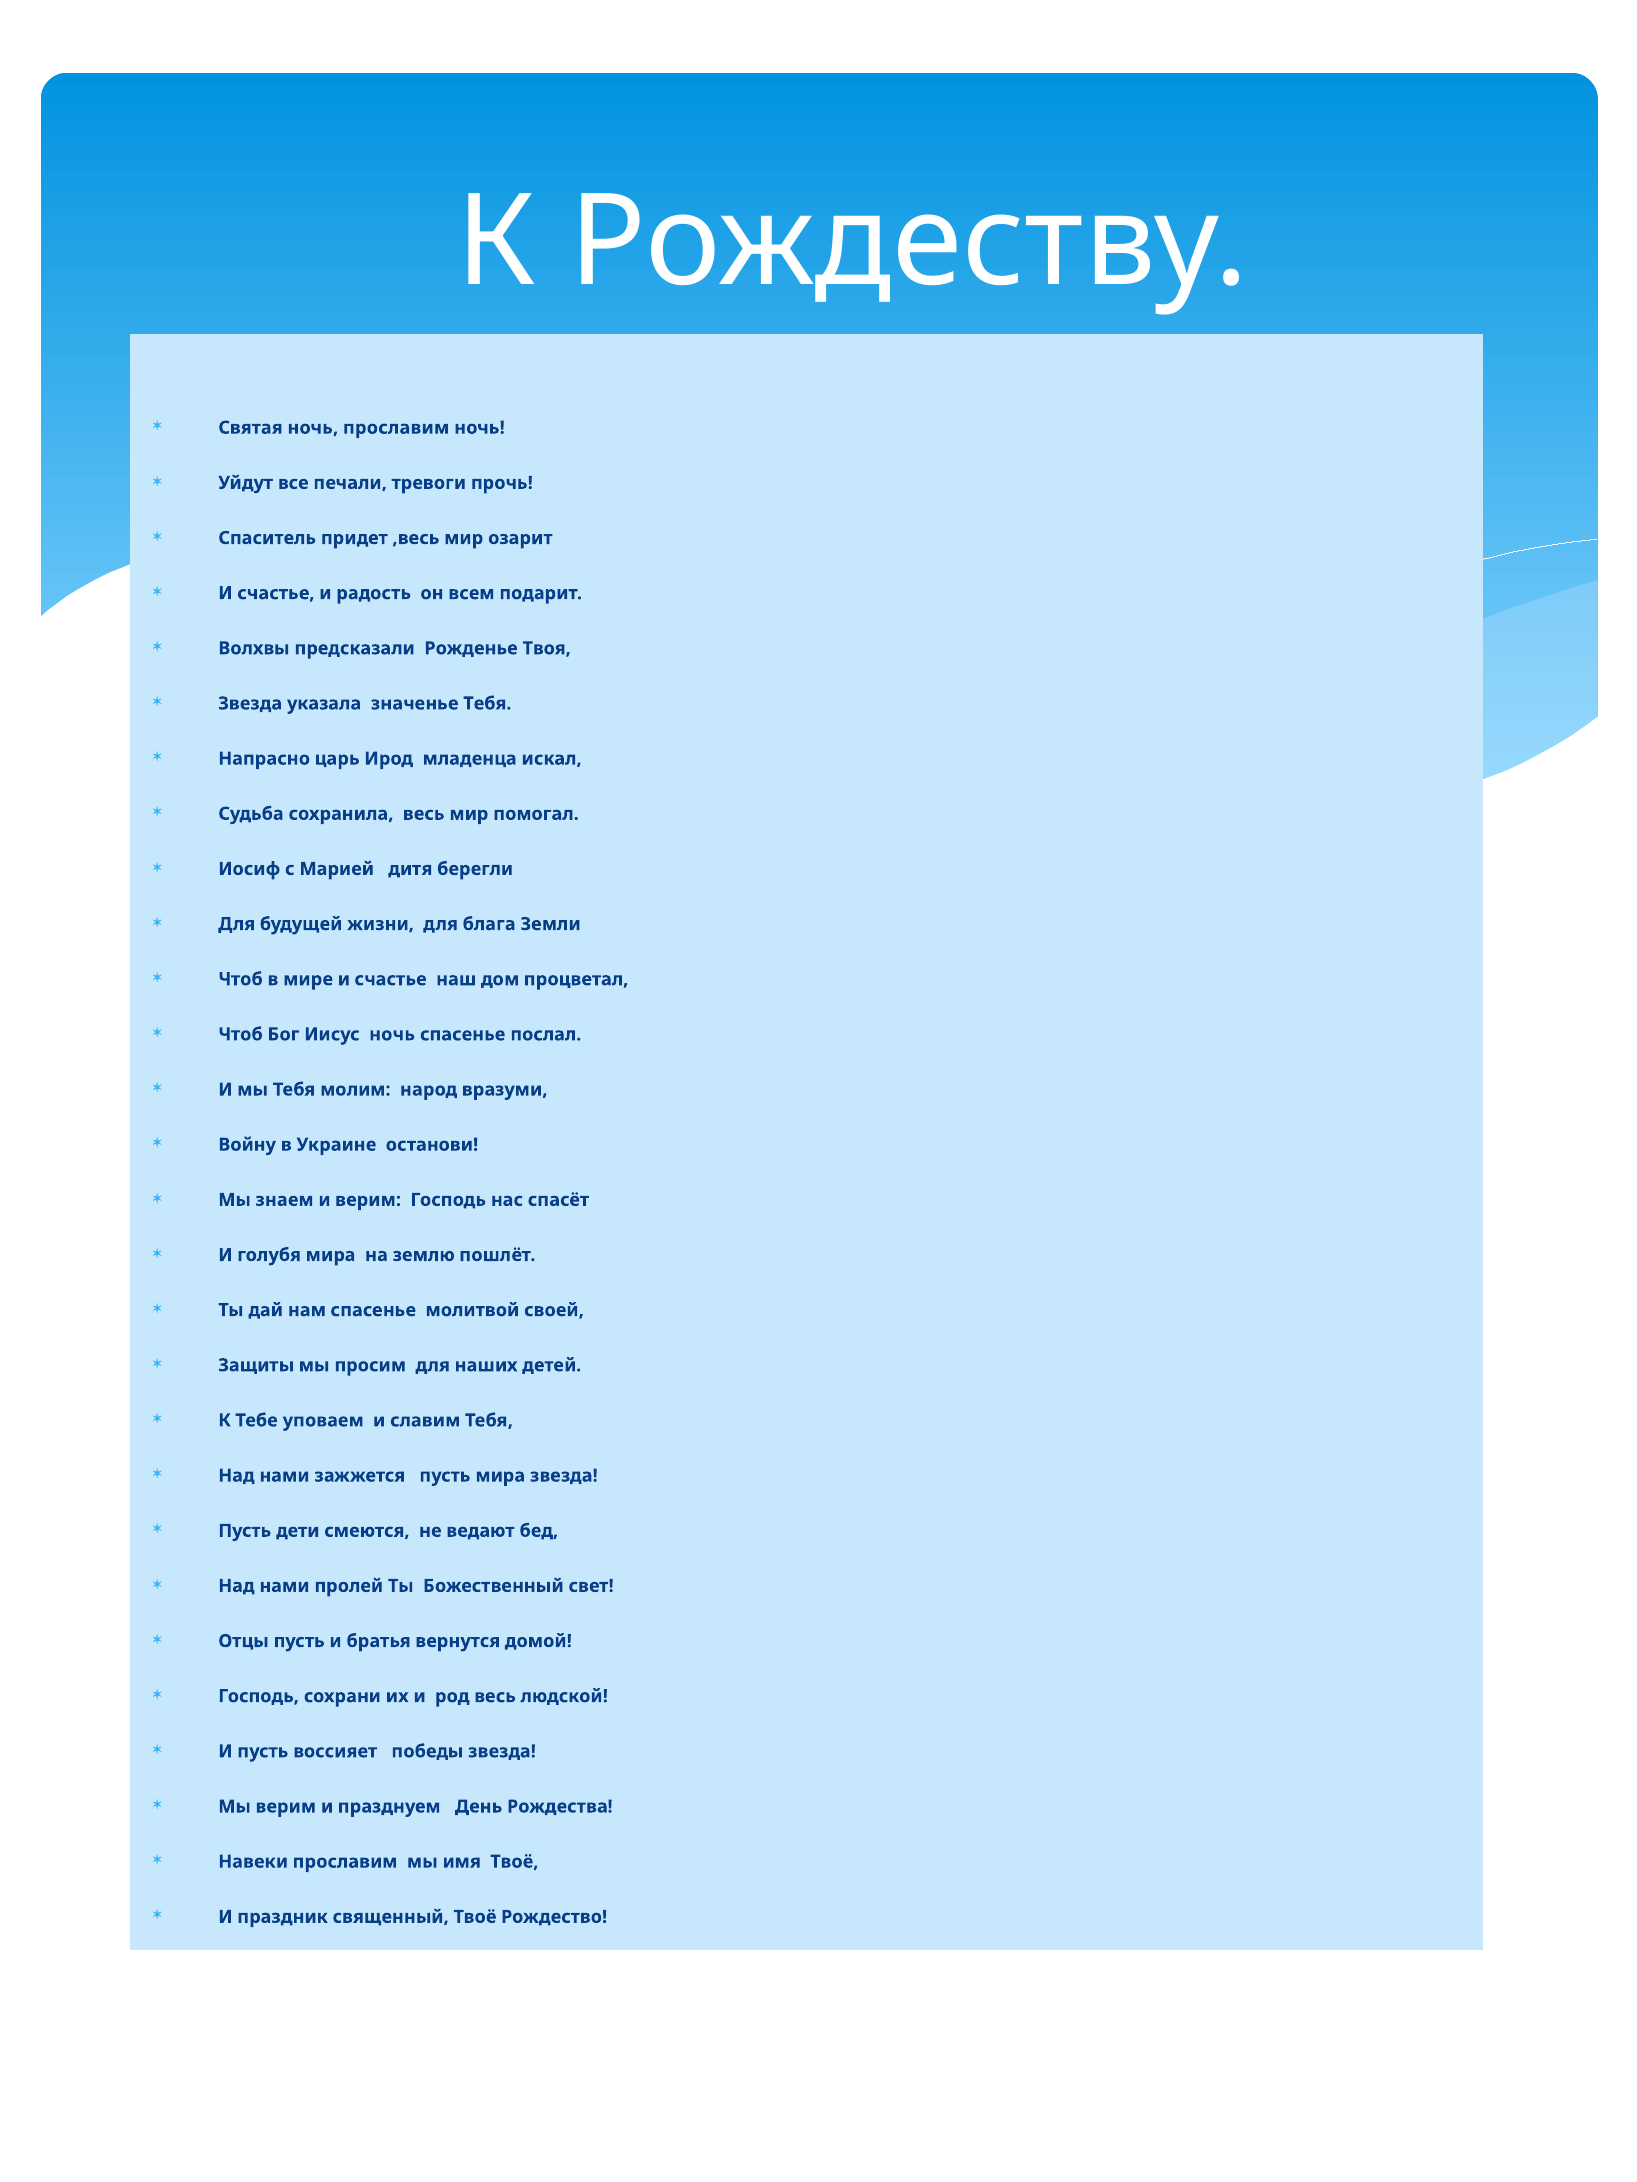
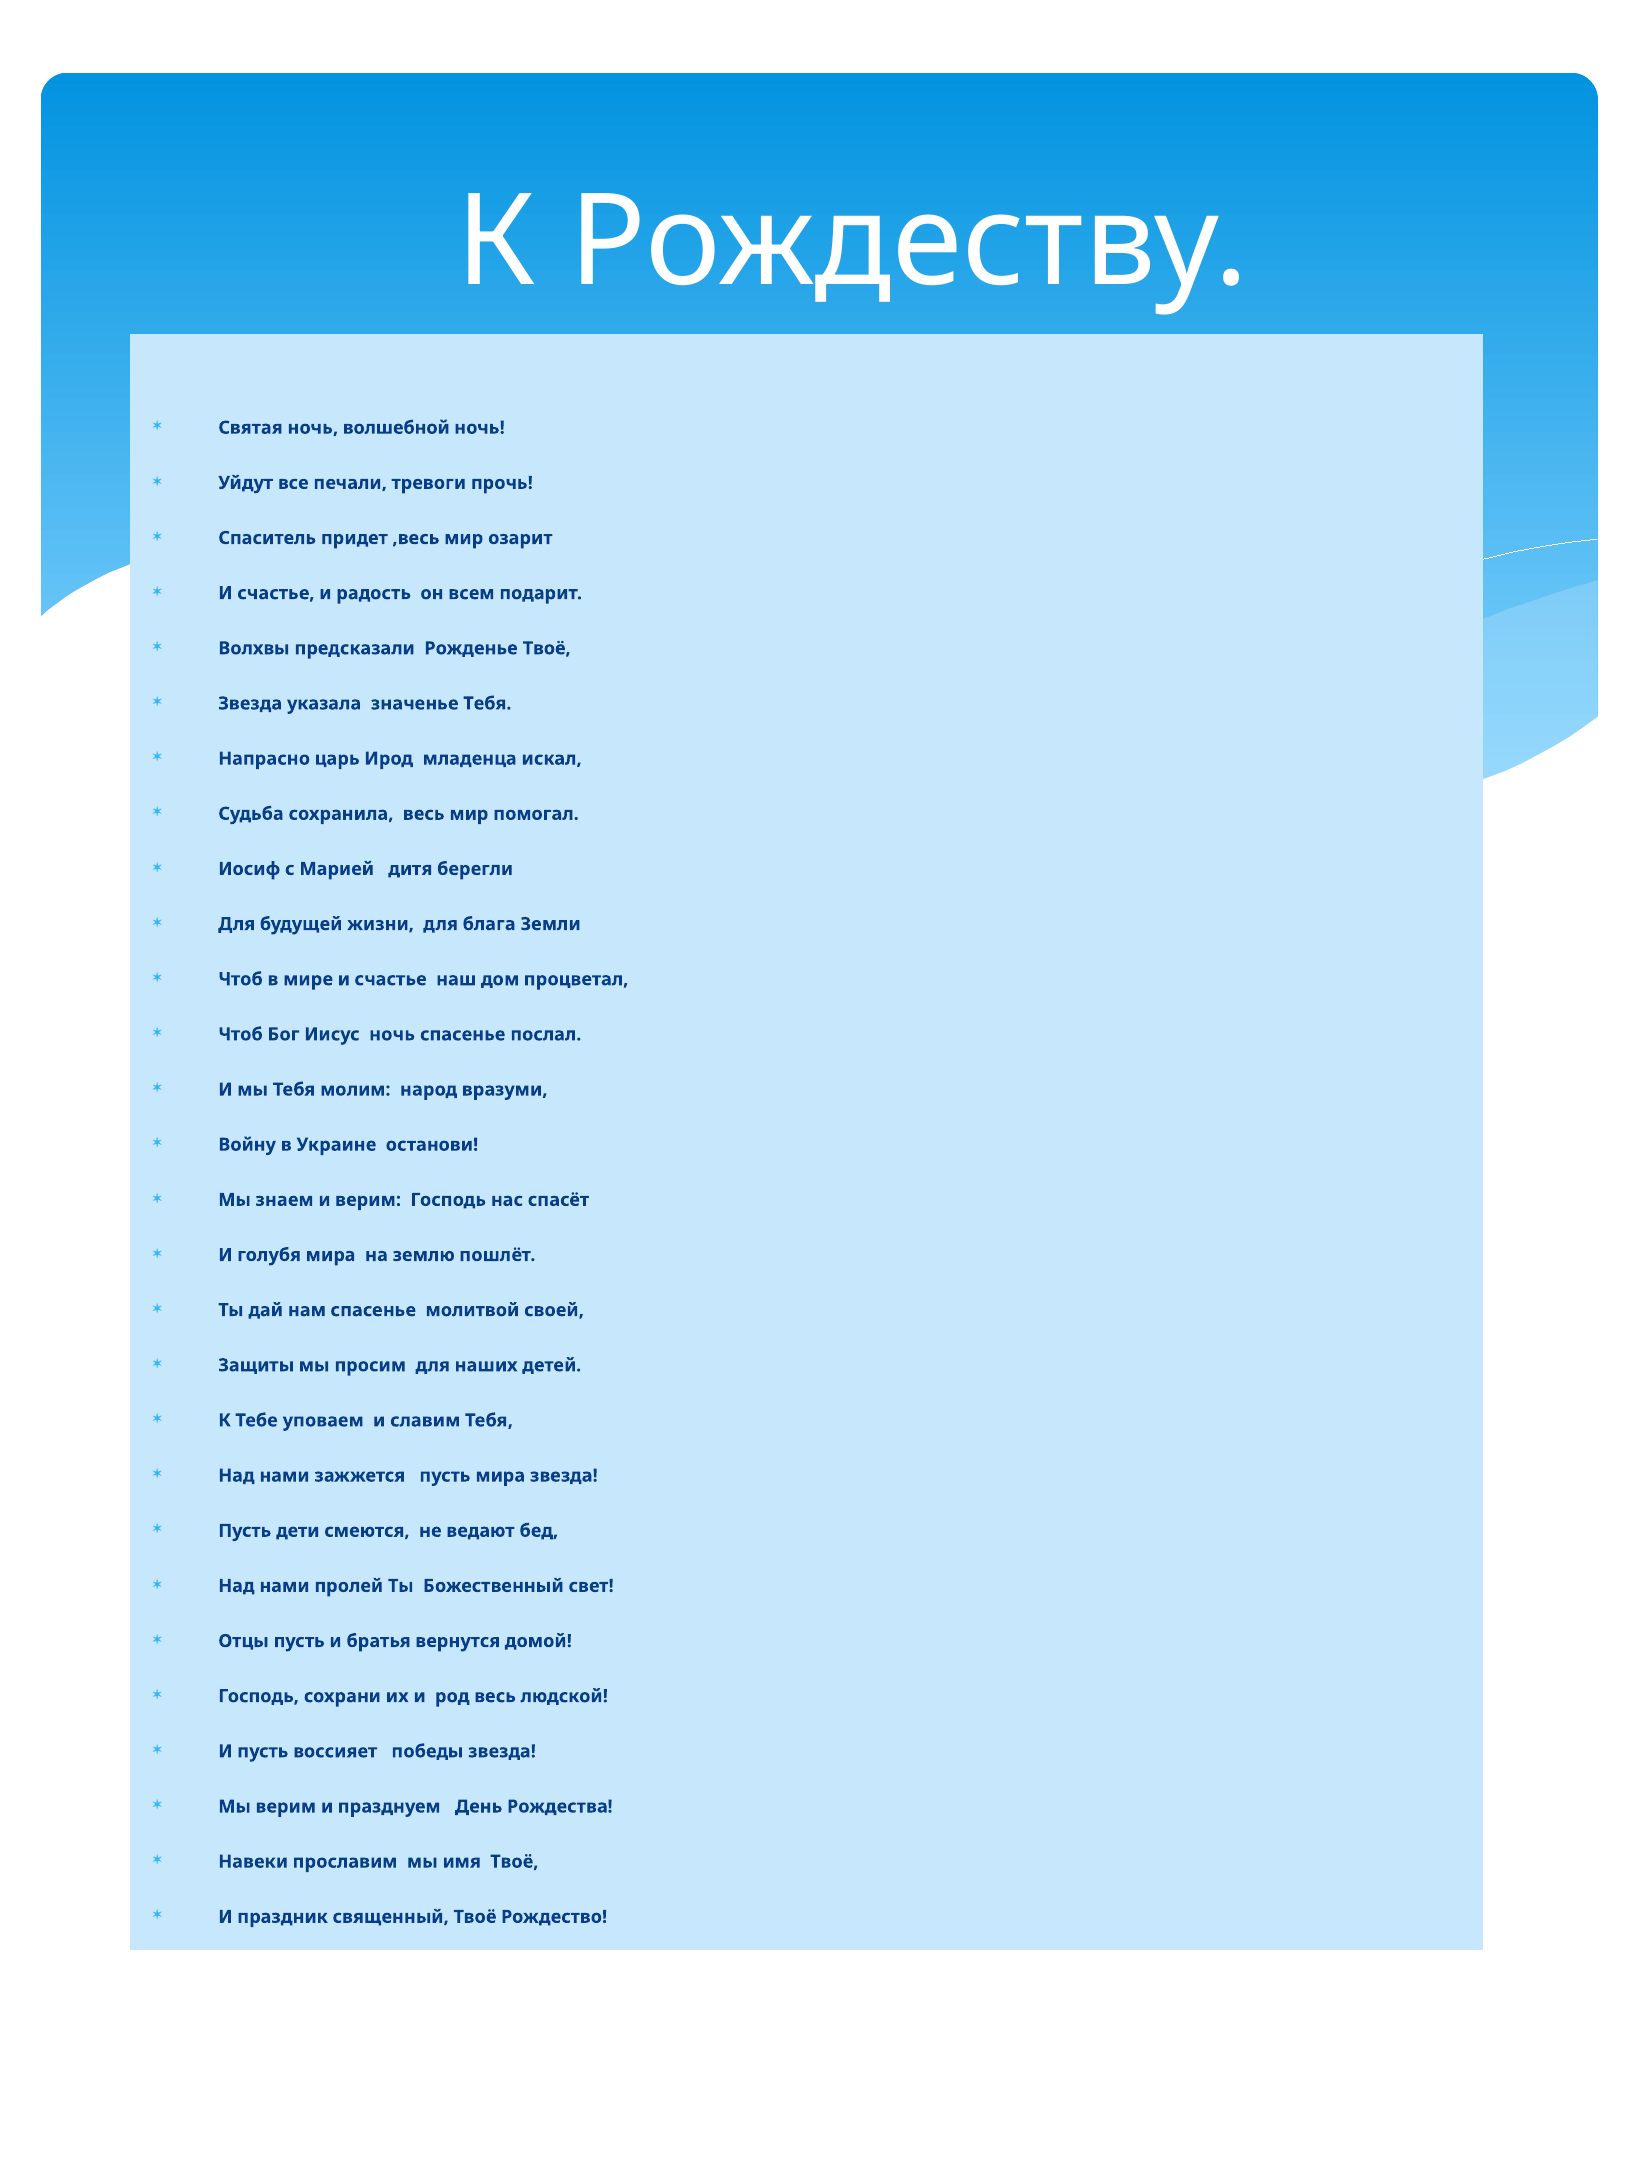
ночь прославим: прославим -> волшебной (396, 428)
Рожденье Твоя: Твоя -> Твоё (547, 649)
